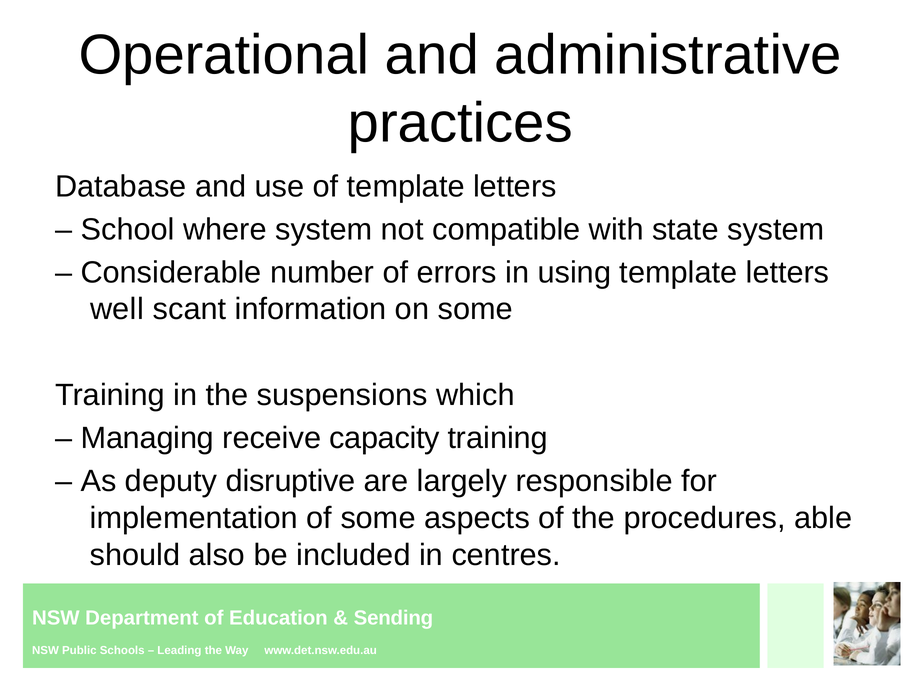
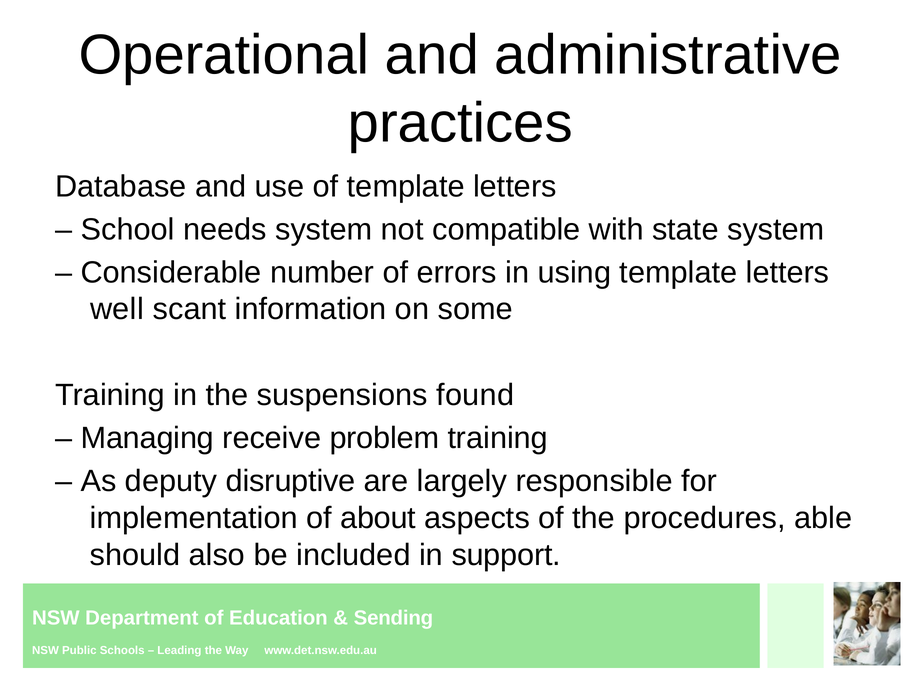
where: where -> needs (225, 229)
which: which -> found (475, 395)
capacity: capacity -> problem (384, 438)
of some: some -> about (378, 518)
centres: centres -> support (506, 555)
